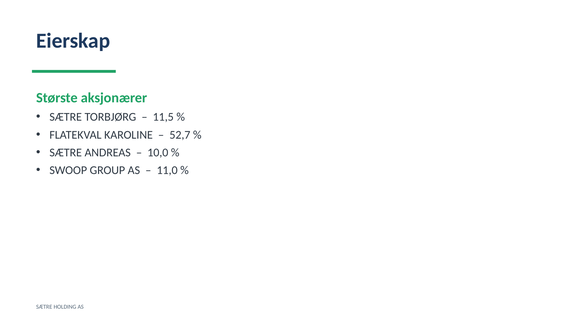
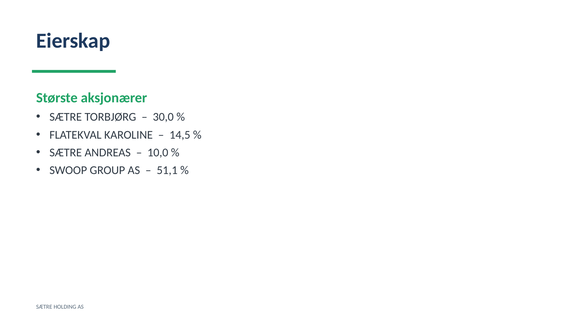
11,5: 11,5 -> 30,0 (163, 117)
52,7: 52,7 -> 14,5 (180, 135)
11,0: 11,0 -> 51,1 (167, 170)
